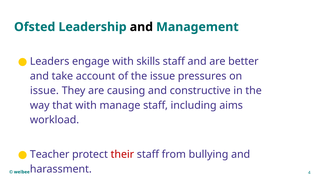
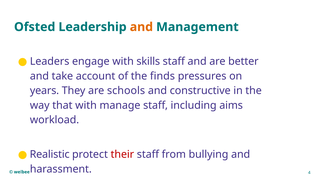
and colour: black -> orange (141, 27)
the issue: issue -> finds (162, 76)
issue: issue -> years (45, 91)
causing: causing -> schools (126, 91)
Teacher: Teacher -> Realistic (50, 154)
